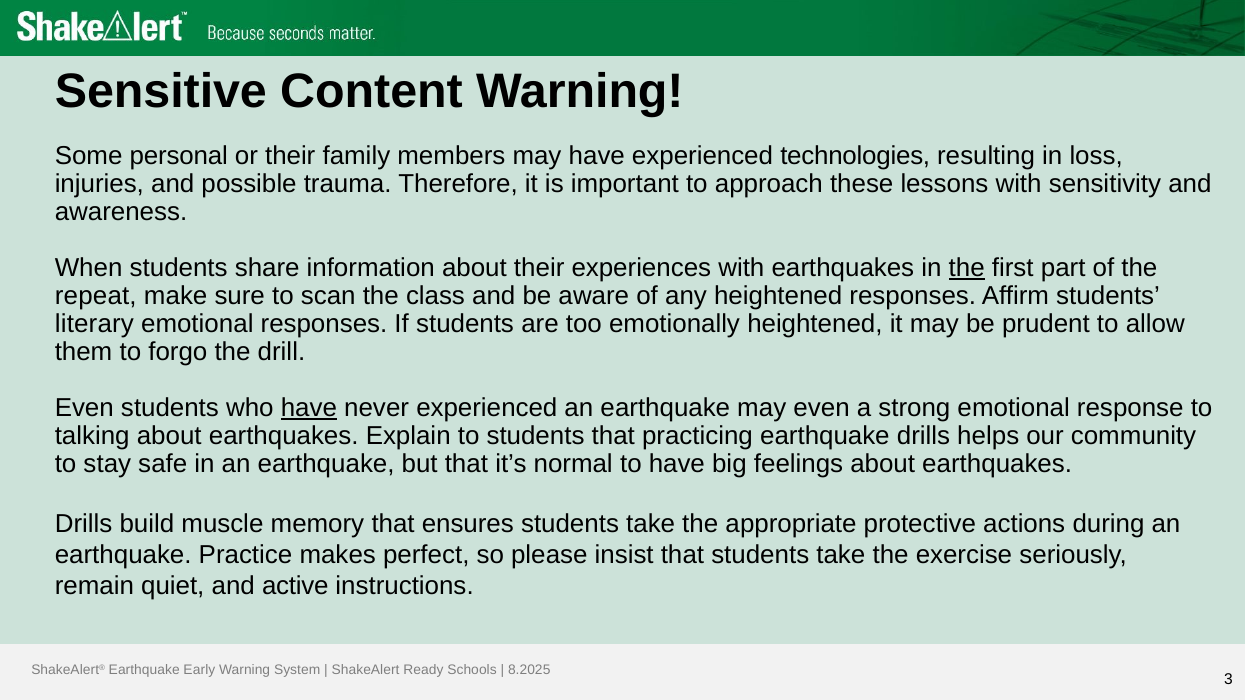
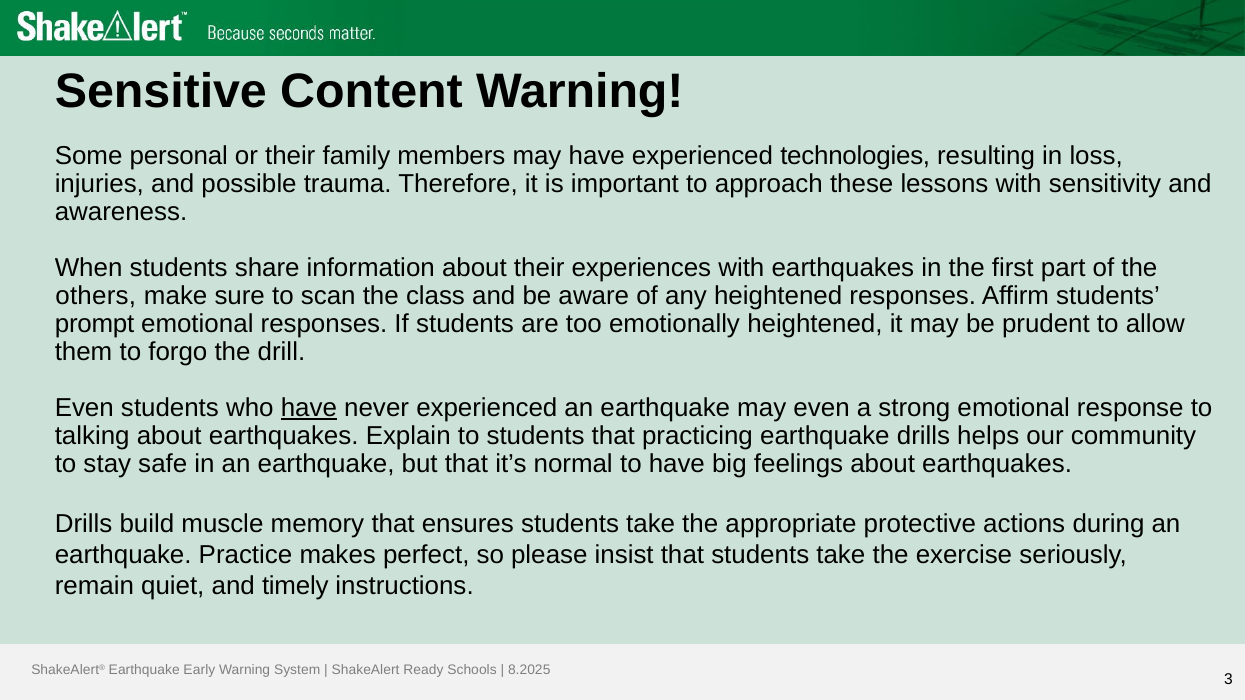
the underline: present -> none (967, 268)
repeat: repeat -> others (96, 296)
literary: literary -> prompt (95, 324)
active: active -> timely (295, 586)
